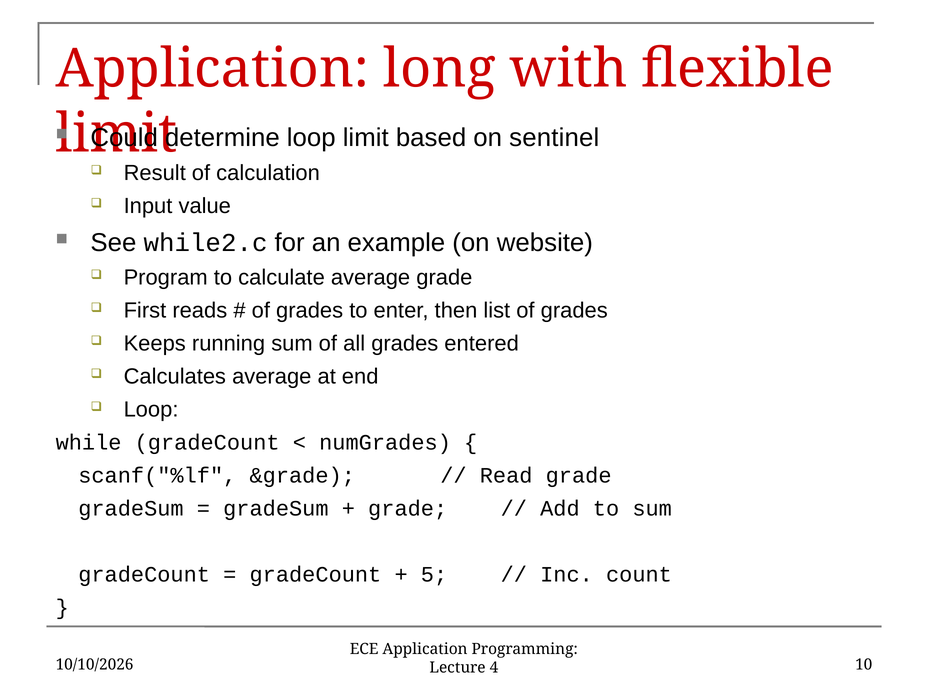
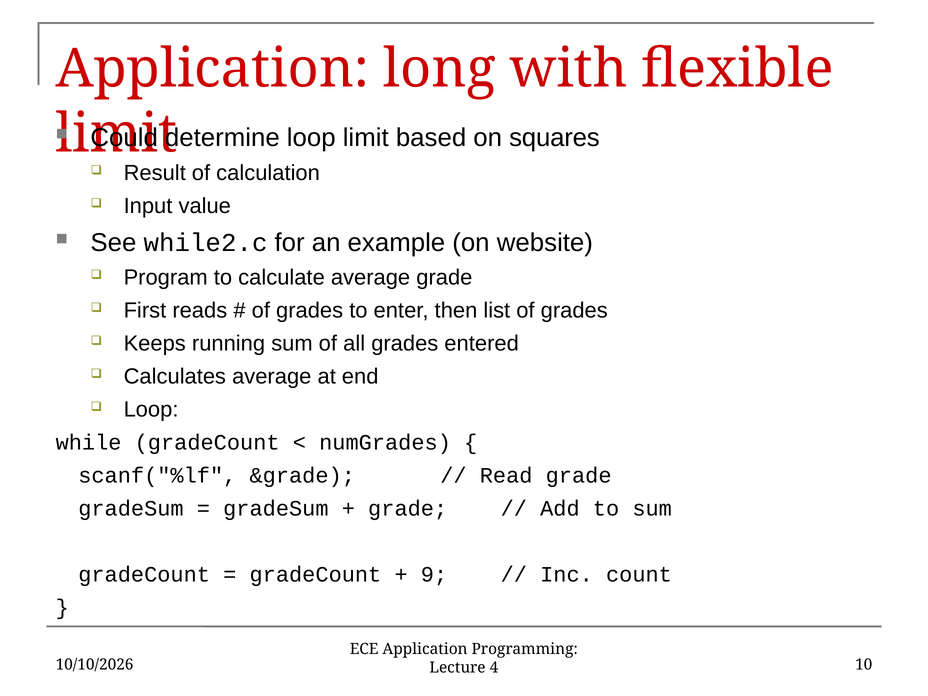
sentinel: sentinel -> squares (554, 138)
5: 5 -> 9 (434, 575)
